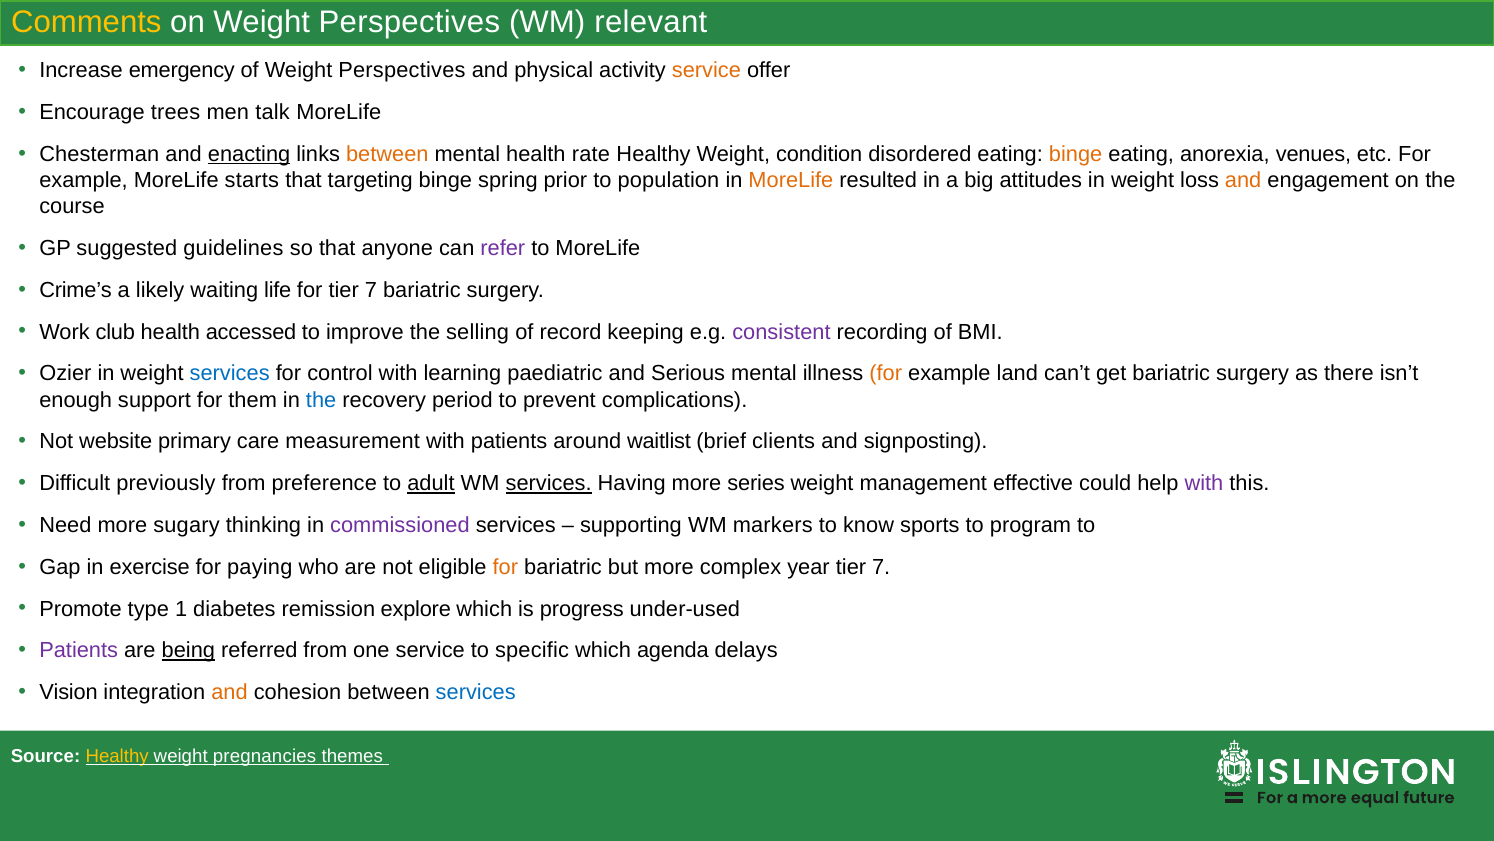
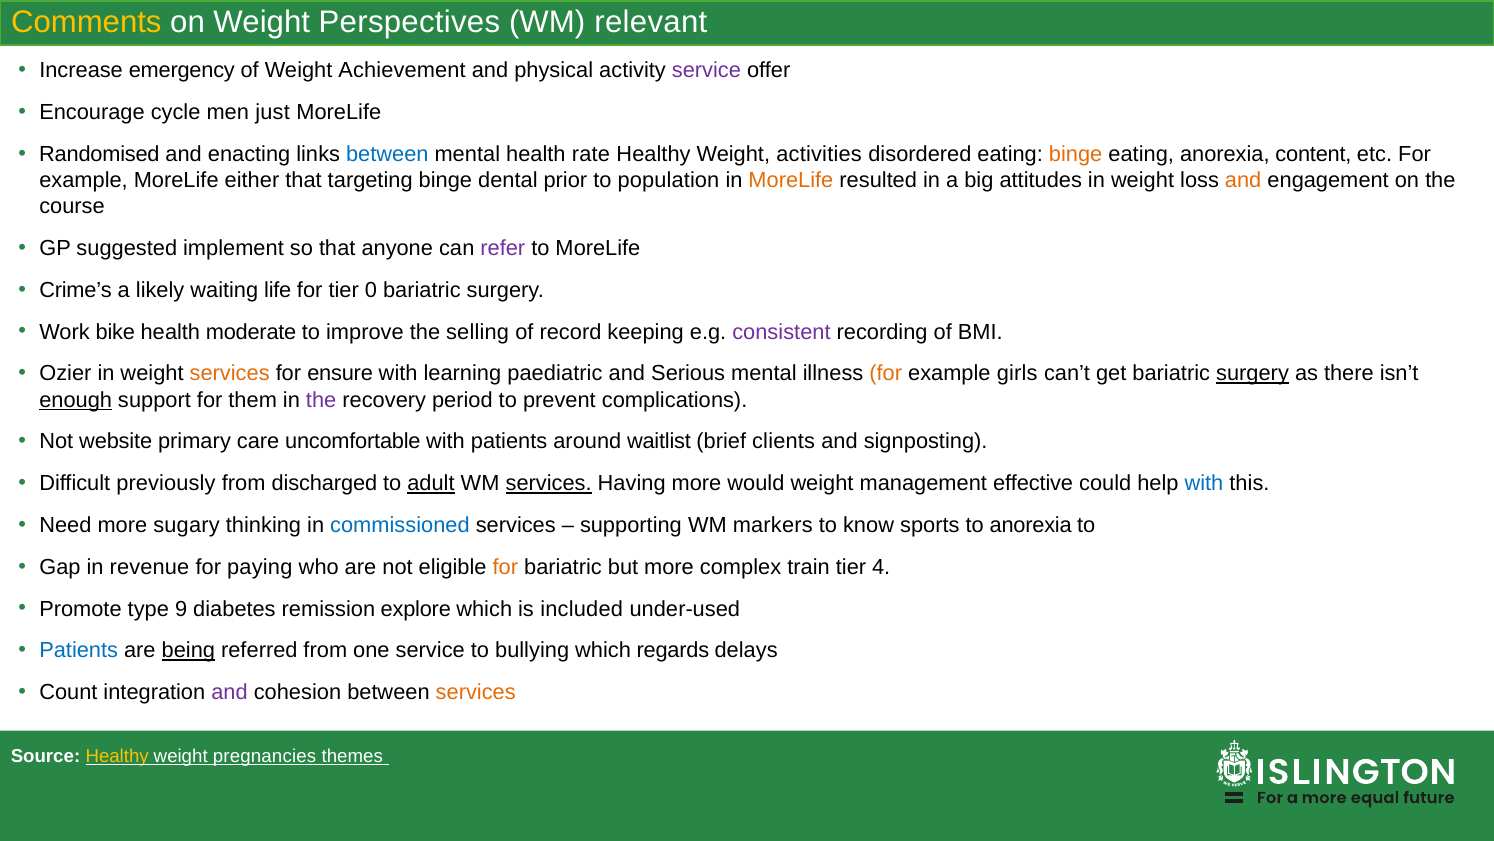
of Weight Perspectives: Perspectives -> Achievement (402, 70)
service colour: orange -> purple (706, 70)
trees: trees -> cycle (176, 112)
talk: talk -> just (273, 112)
Chesterman: Chesterman -> Randomised (99, 154)
enacting underline: present -> none (249, 154)
between colour: orange -> blue (387, 154)
condition: condition -> activities (819, 154)
venues: venues -> content (1313, 154)
starts: starts -> either (252, 180)
spring: spring -> dental (508, 180)
guidelines: guidelines -> implement (233, 248)
for tier 7: 7 -> 0 (371, 290)
club: club -> bike (115, 332)
accessed: accessed -> moderate (251, 332)
services colour: blue -> orange (230, 373)
control: control -> ensure (340, 373)
land: land -> girls (1017, 373)
surgery underline: none -> present (1253, 373)
enough underline: none -> present (76, 400)
the colour: blue -> purple (321, 400)
measurement: measurement -> uncomfortable (353, 441)
preference: preference -> discharged (324, 483)
series: series -> would (756, 483)
with colour: purple -> blue (1204, 483)
commissioned colour: purple -> blue (400, 525)
to program: program -> anorexia (1031, 525)
exercise: exercise -> revenue (149, 567)
year: year -> train (809, 567)
7: 7 -> 4 (881, 567)
1: 1 -> 9 (181, 608)
progress: progress -> included (582, 608)
Patients colour: purple -> blue (79, 650)
specific: specific -> bullying (532, 650)
agenda: agenda -> regards (673, 650)
Vision: Vision -> Count (68, 692)
and colour: orange -> purple (230, 692)
services colour: blue -> orange (476, 692)
